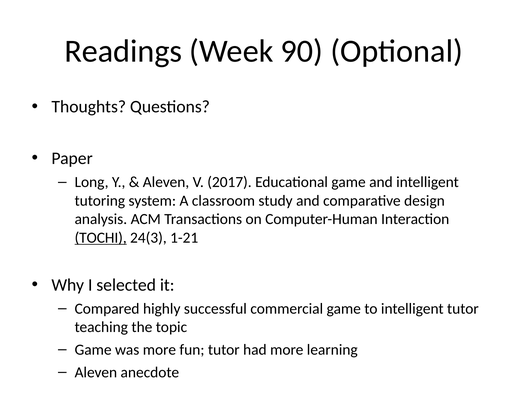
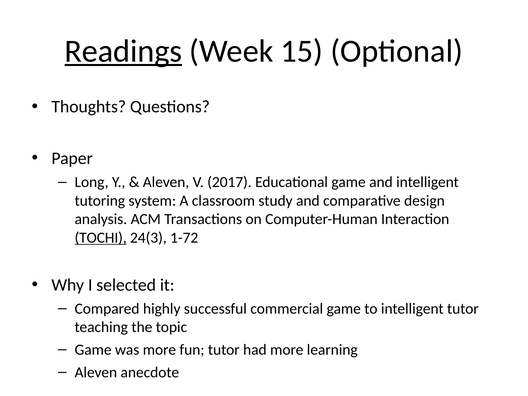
Readings underline: none -> present (123, 51)
90: 90 -> 15 (302, 51)
1-21: 1-21 -> 1-72 (184, 238)
